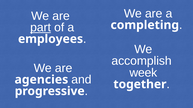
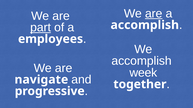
are underline: none -> present (154, 14)
completing: completing -> accomplish (145, 25)
agencies: agencies -> navigate (41, 80)
